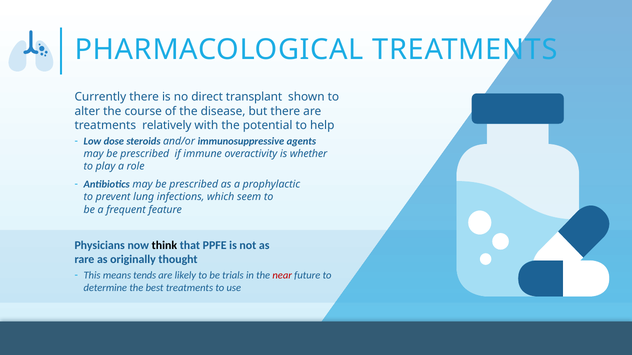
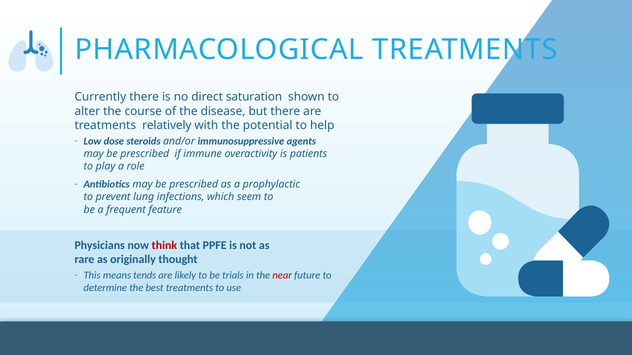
transplant: transplant -> saturation (254, 97)
whether: whether -> patients (309, 154)
think colour: black -> red (164, 245)
